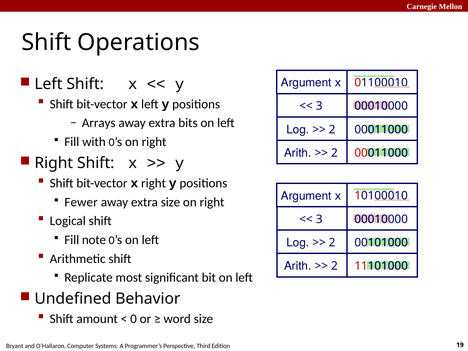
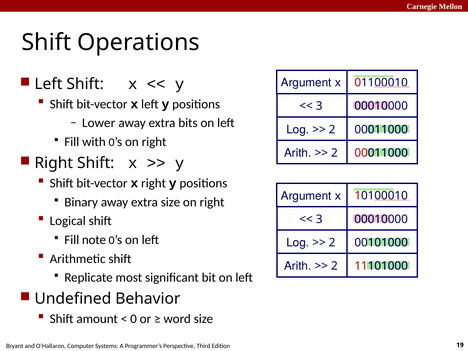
Arrays: Arrays -> Lower (99, 123)
Fewer: Fewer -> Binary (81, 202)
